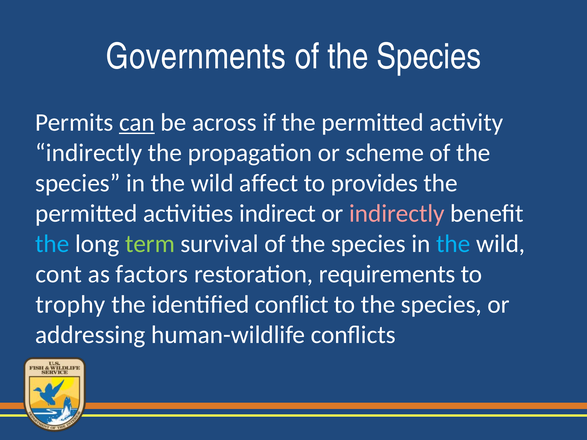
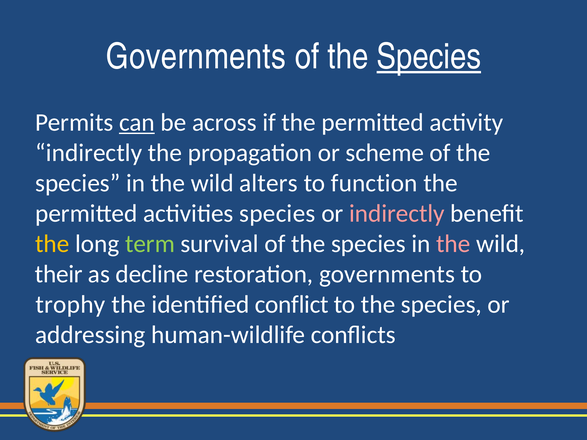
Species underline: none -> present (429, 57)
affect: affect -> alters (269, 183)
provides: provides -> function (374, 183)
activities indirect: indirect -> species (277, 214)
the colour: light blue -> yellow (52, 244)
the colour: light blue -> pink (453, 244)
cont: cont -> their (59, 274)
factors: factors -> decline (152, 274)
restoration requirements: requirements -> governments (387, 274)
